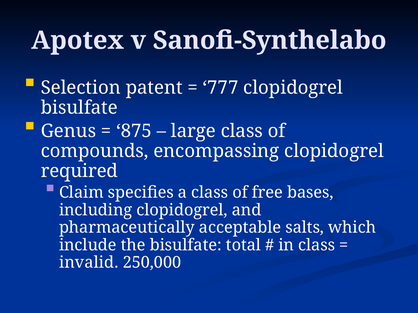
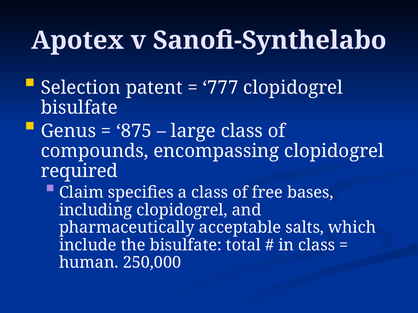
invalid: invalid -> human (89, 263)
